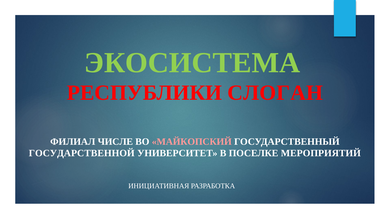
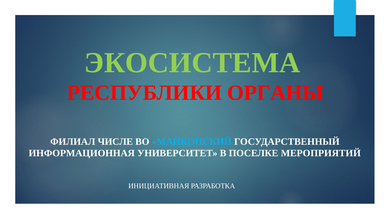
СЛОГАН: СЛОГАН -> ОРГАНЫ (275, 93)
МАЙКОПСКИЙ colour: pink -> light blue (192, 142)
ГОСУДАРСТВЕННОЙ: ГОСУДАРСТВЕННОЙ -> ИНФОРМАЦИОННАЯ (82, 154)
